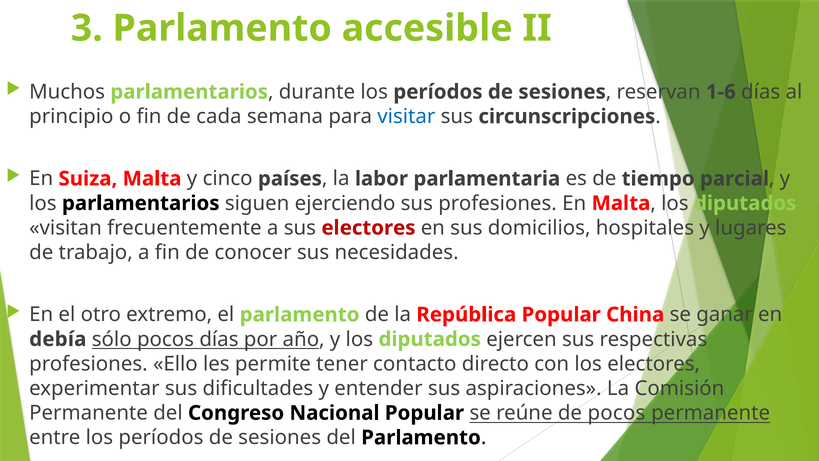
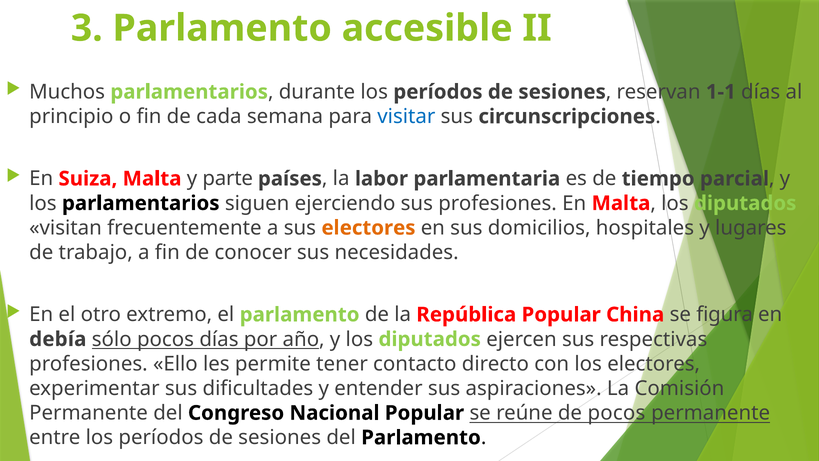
1-6: 1-6 -> 1-1 (721, 92)
cinco: cinco -> parte (228, 179)
electores colour: red -> orange (368, 228)
ganar: ganar -> figura (725, 314)
